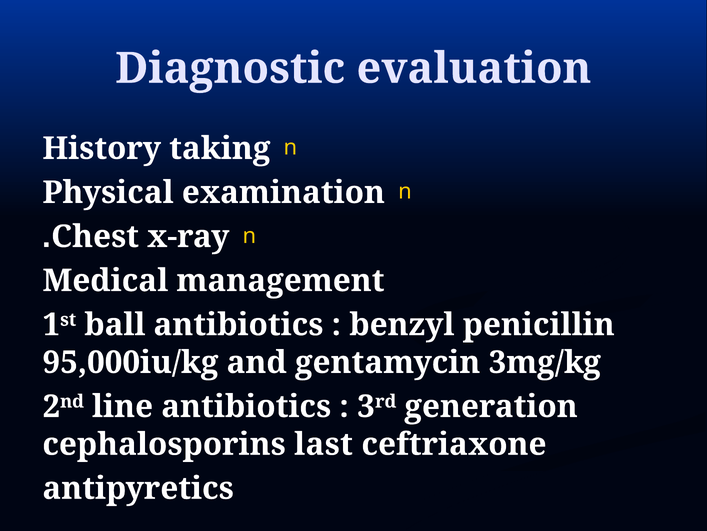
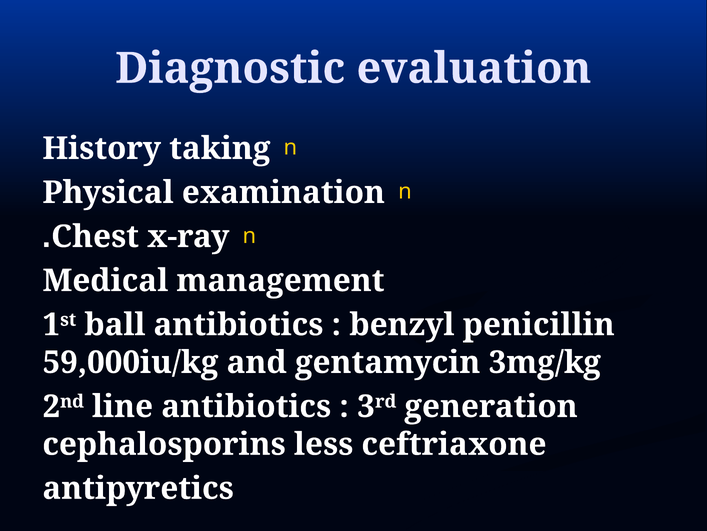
95,000iu/kg: 95,000iu/kg -> 59,000iu/kg (130, 362)
last: last -> less (324, 444)
